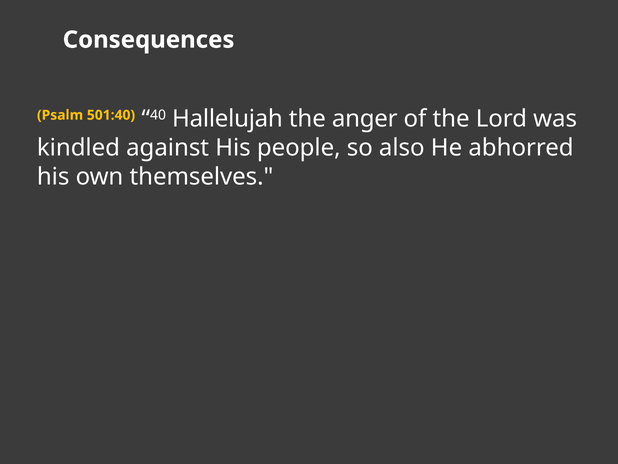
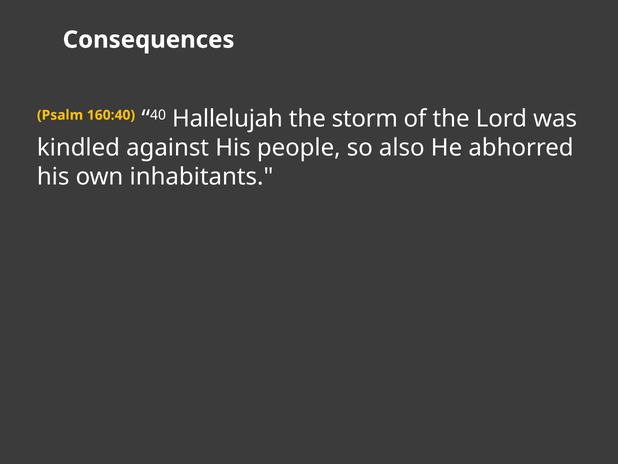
501:40: 501:40 -> 160:40 (111, 115)
anger: anger -> storm (365, 119)
themselves: themselves -> inhabitants (201, 177)
